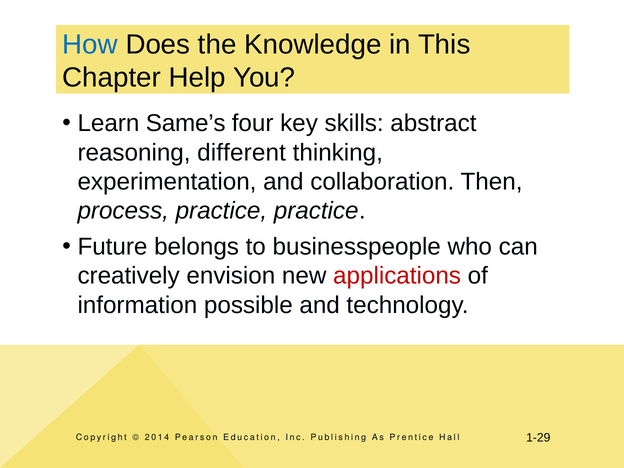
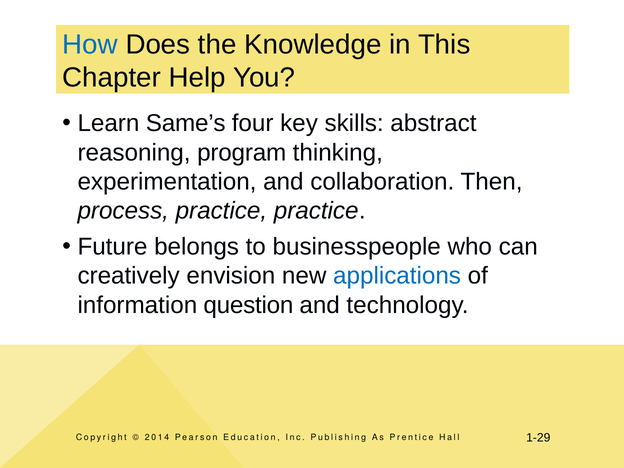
different: different -> program (242, 153)
applications colour: red -> blue (397, 276)
possible: possible -> question (248, 305)
